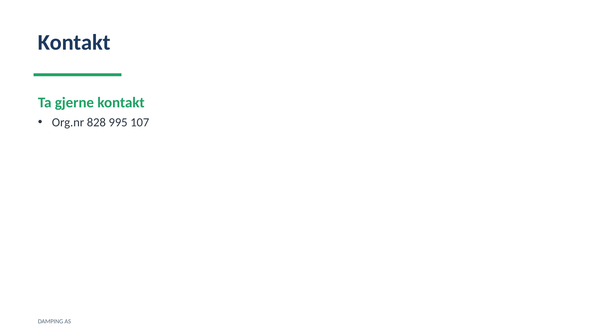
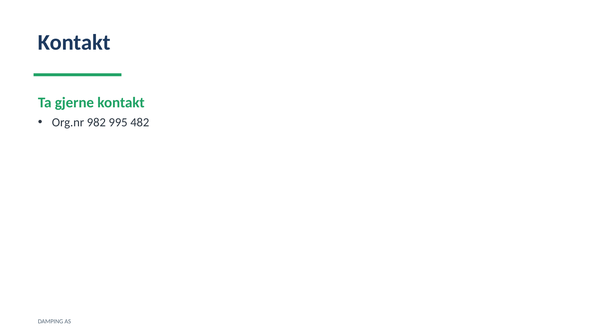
828: 828 -> 982 (96, 123)
107: 107 -> 482 (140, 123)
